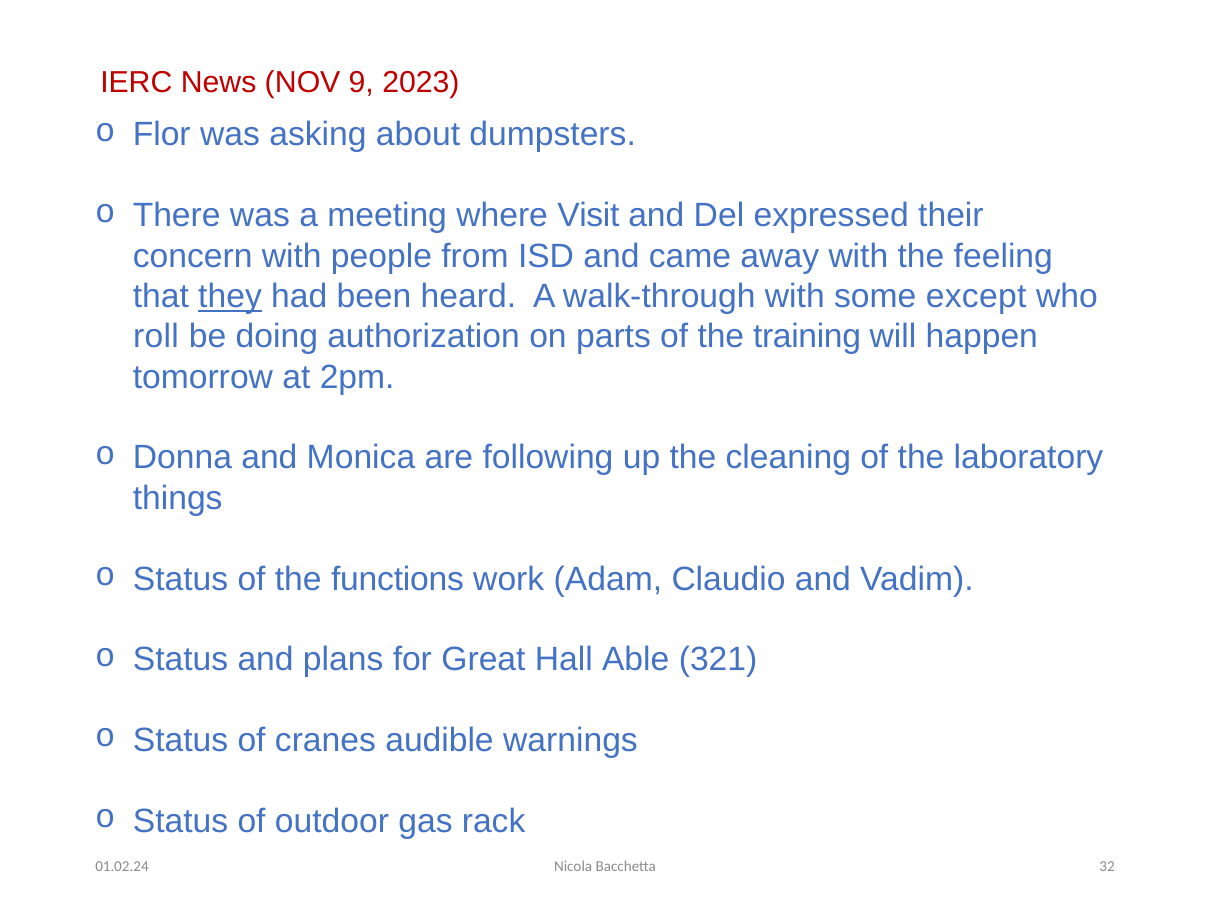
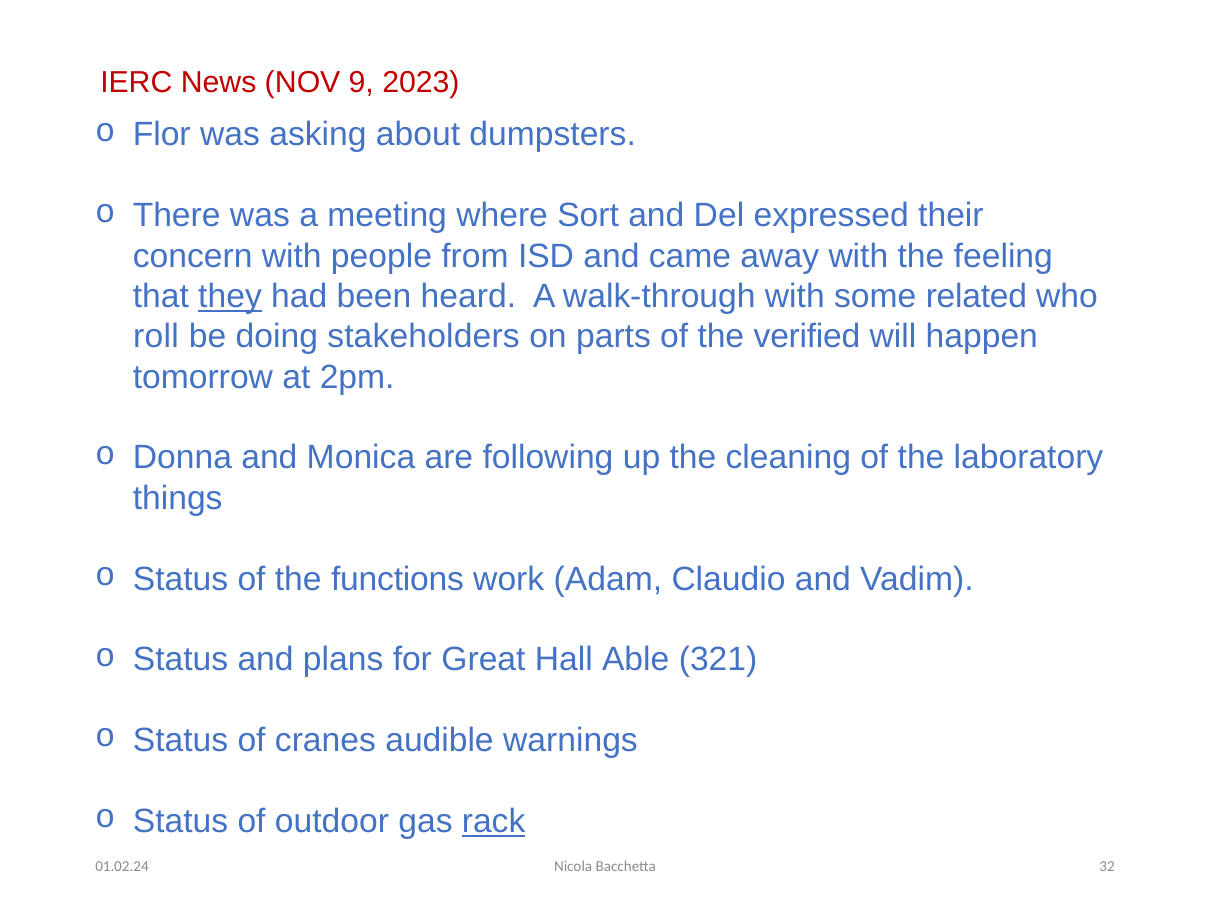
Visit: Visit -> Sort (588, 215)
except: except -> related (976, 296)
authorization: authorization -> stakeholders (423, 337)
training: training -> verified (807, 337)
rack underline: none -> present (494, 821)
